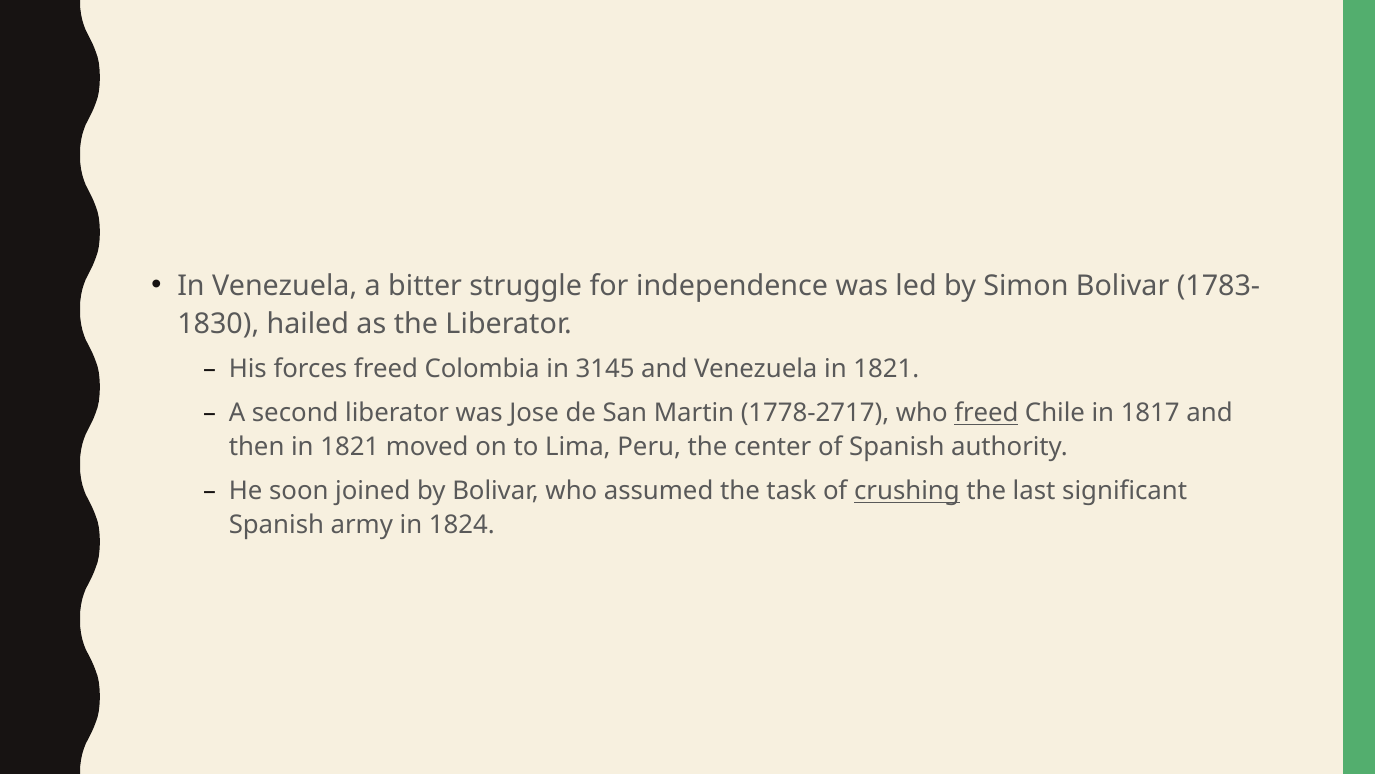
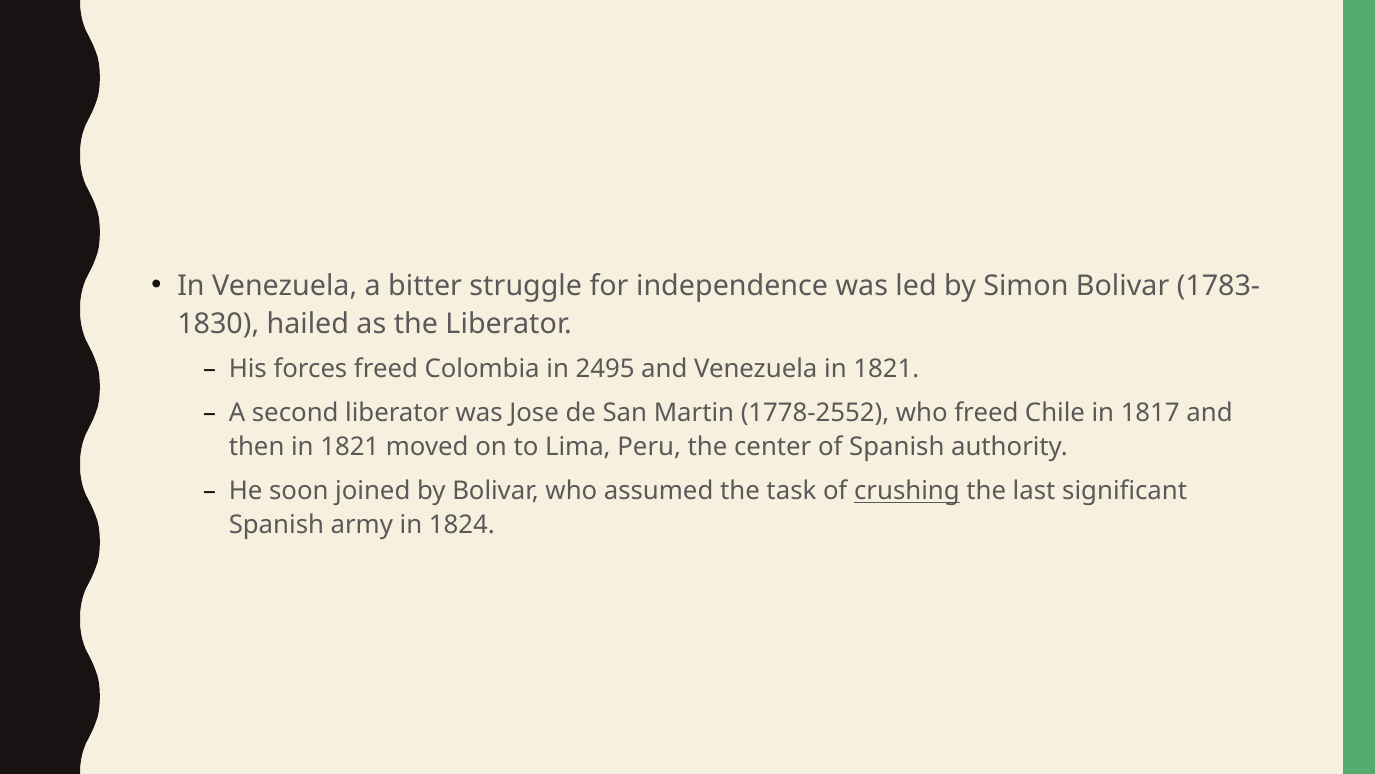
3145: 3145 -> 2495 (605, 369)
1778-2717: 1778-2717 -> 1778-2552 (815, 413)
freed underline: present -> none (986, 413)
